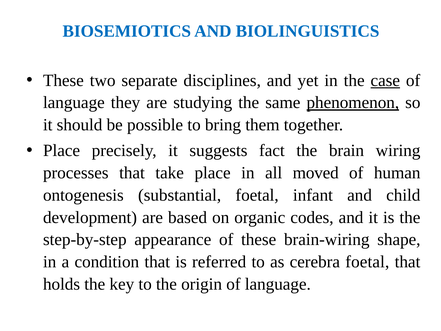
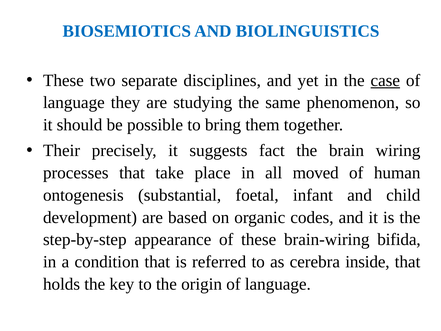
phenomenon underline: present -> none (353, 103)
Place: Place -> Their (62, 151)
shape: shape -> bifida (399, 239)
cerebra foetal: foetal -> inside (367, 262)
